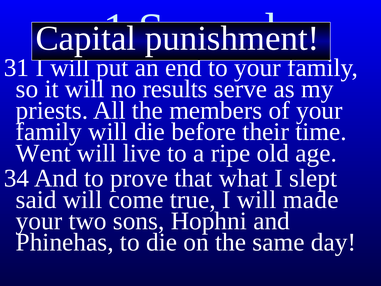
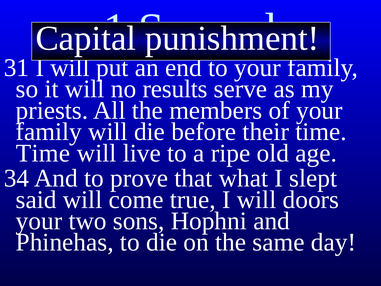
Went: Went -> Time (43, 153)
made: made -> doors (311, 199)
